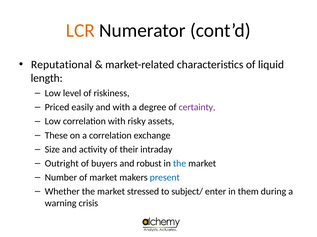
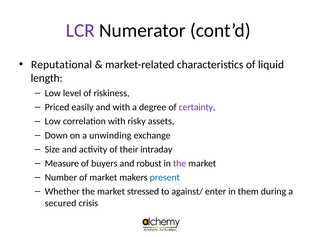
LCR colour: orange -> purple (80, 31)
These: These -> Down (56, 136)
a correlation: correlation -> unwinding (110, 136)
Outright: Outright -> Measure (62, 164)
the colour: blue -> purple (180, 164)
subject/: subject/ -> against/ (187, 192)
warning: warning -> secured (61, 204)
